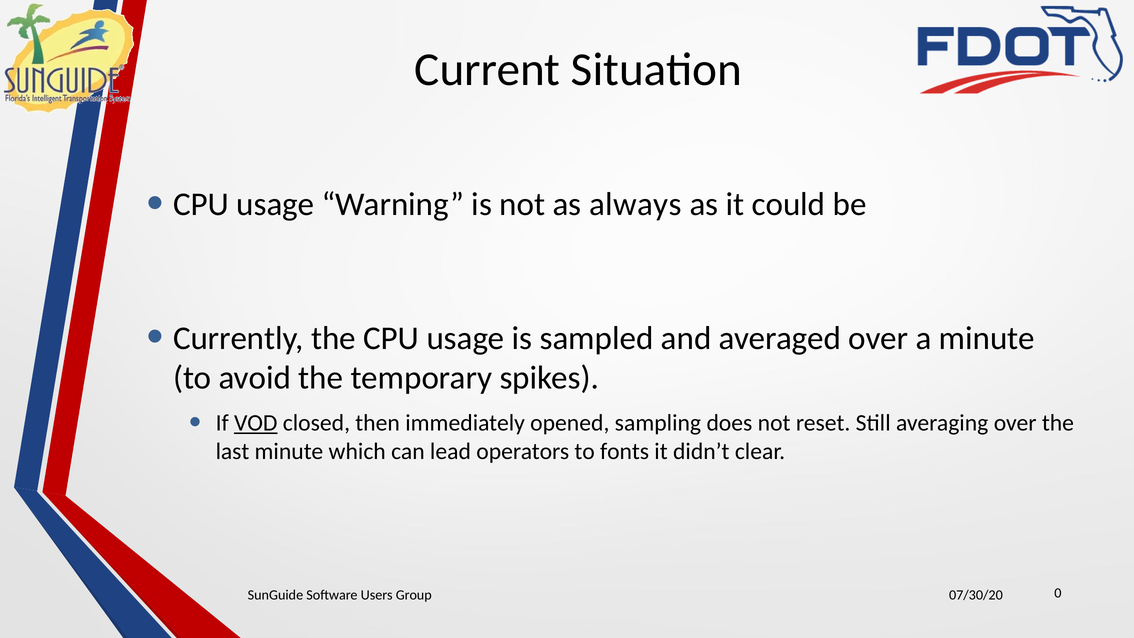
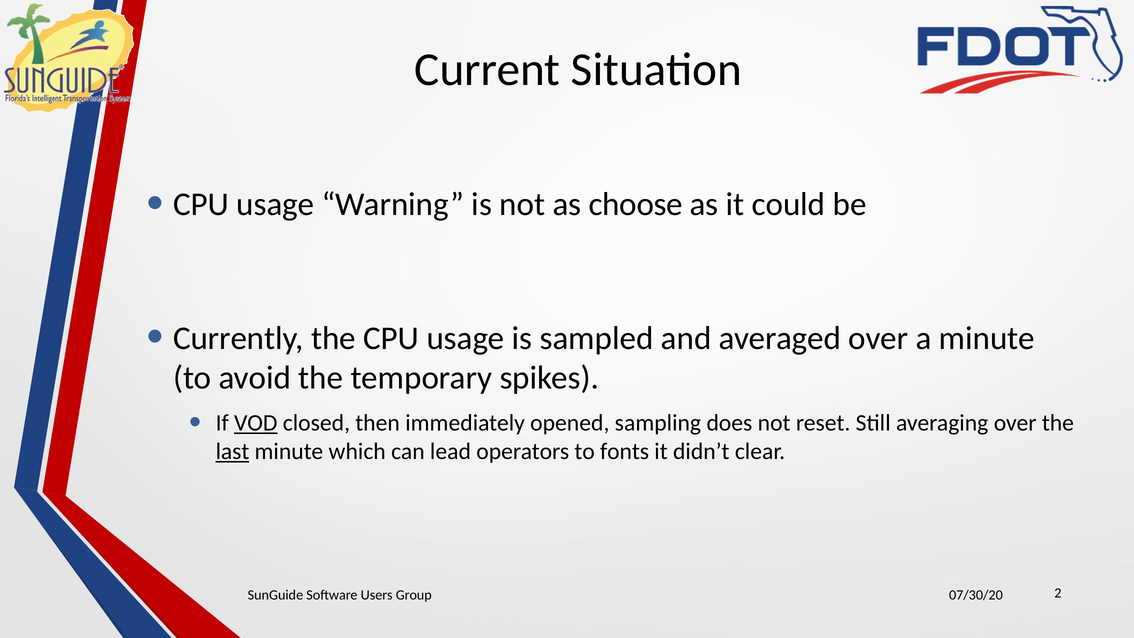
always: always -> choose (636, 204)
last underline: none -> present (232, 451)
0: 0 -> 2 (1058, 593)
